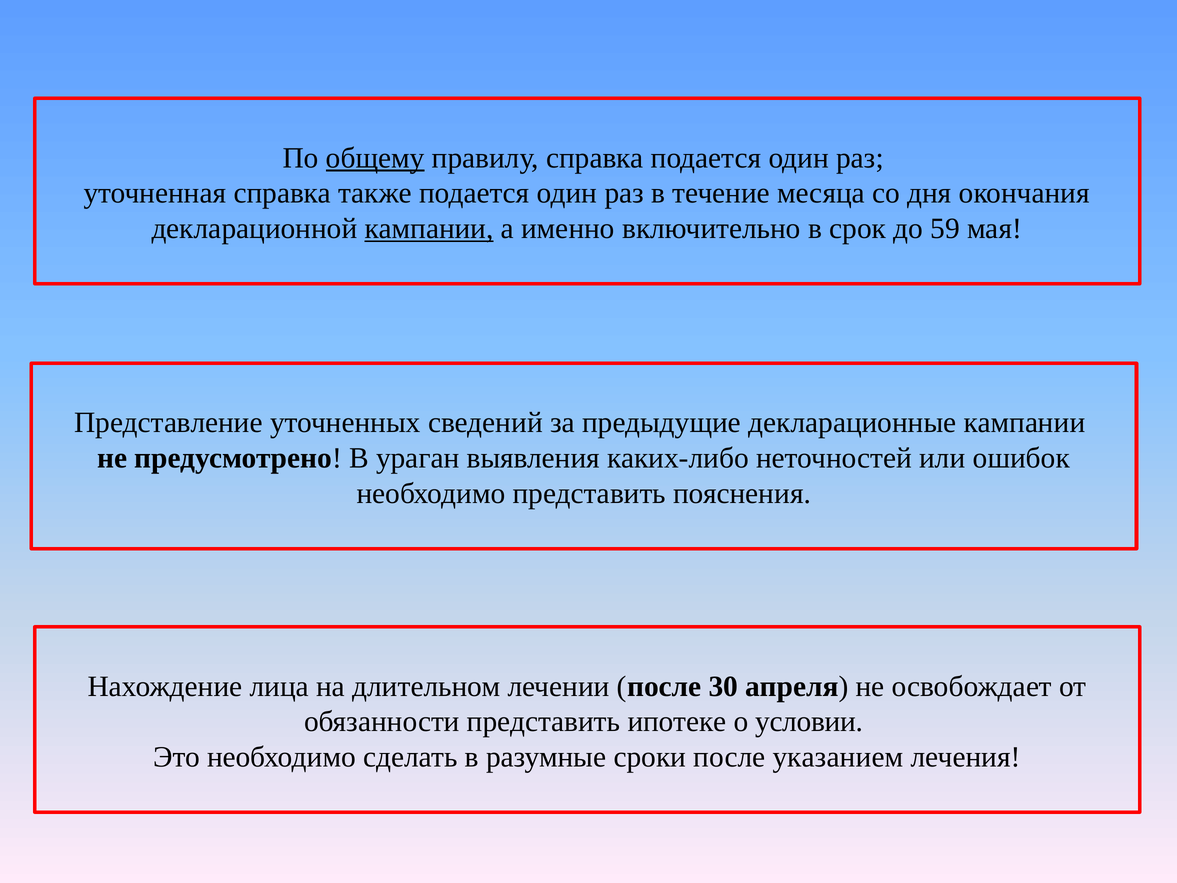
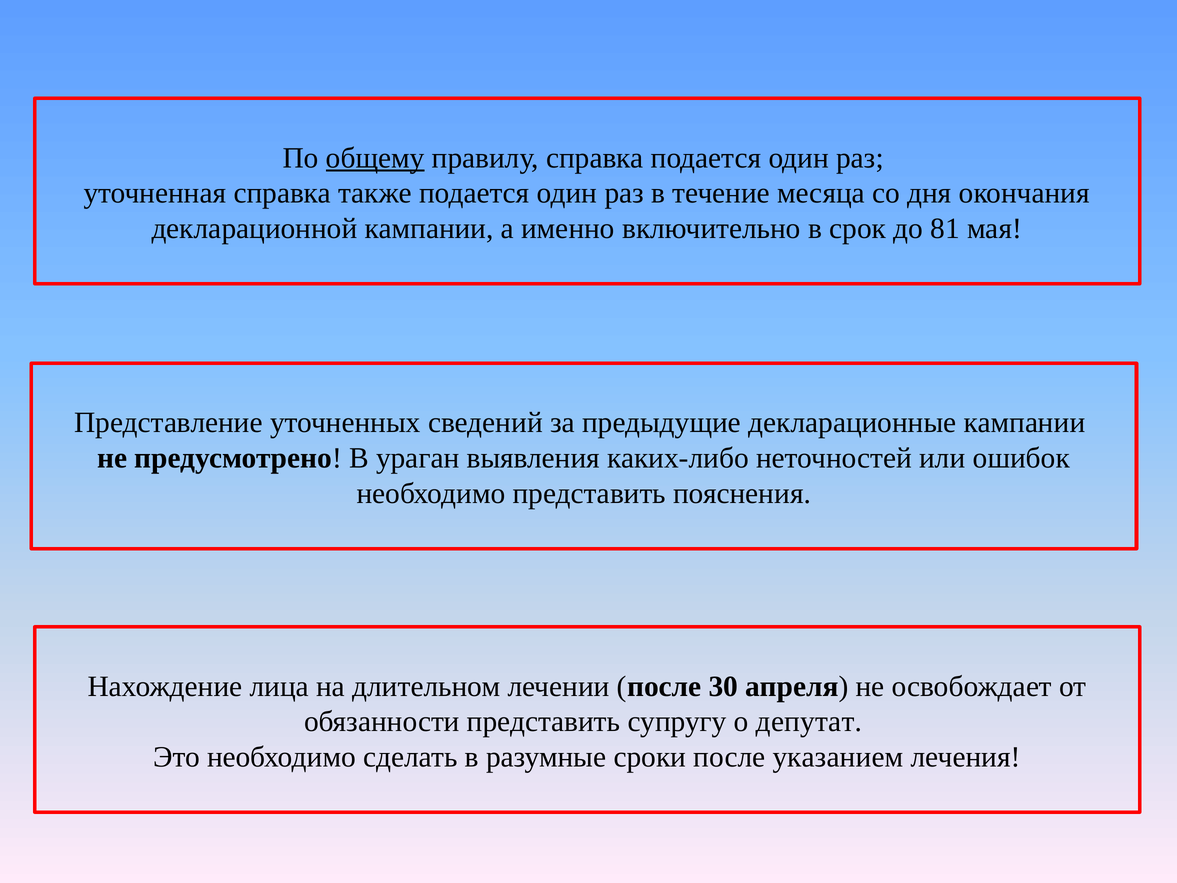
кампании underline: present -> none (429, 228)
59: 59 -> 81 (945, 228)
ипотеке: ипотеке -> супругу (677, 721)
условии: условии -> депутат (809, 721)
